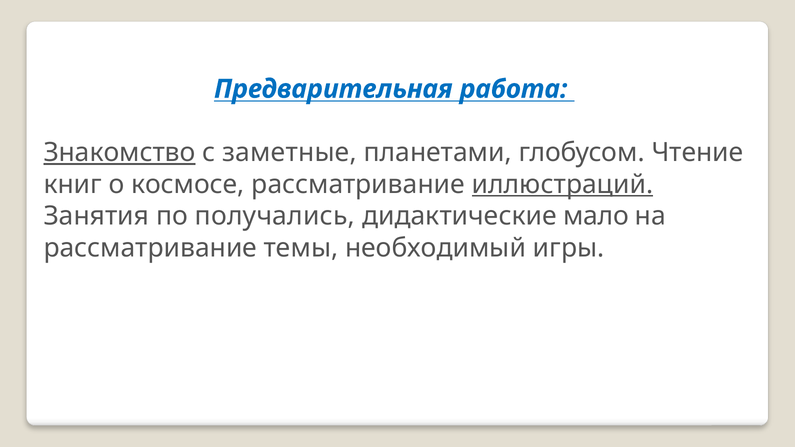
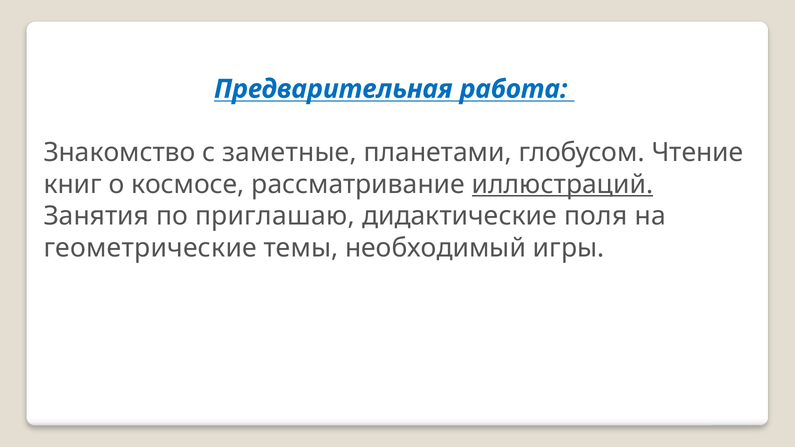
Знакомство underline: present -> none (120, 153)
получались: получались -> приглашаю (275, 216)
мало: мало -> поля (596, 216)
рассматривание: рассматривание -> геометрические (150, 248)
